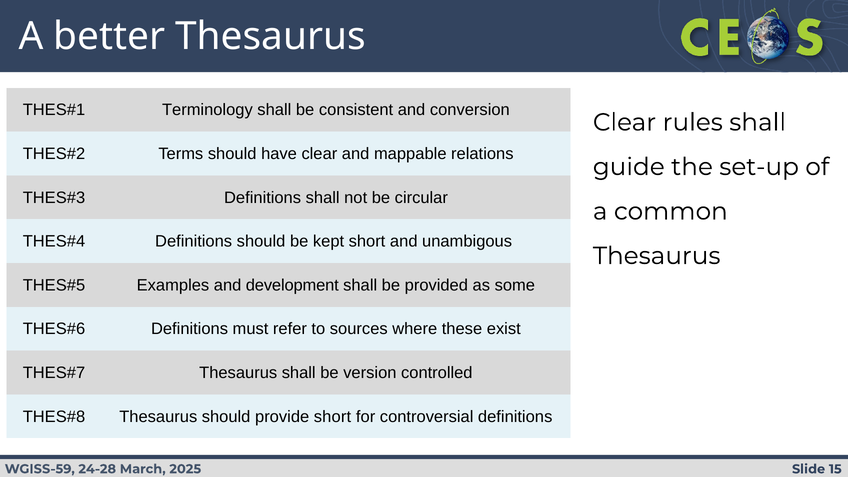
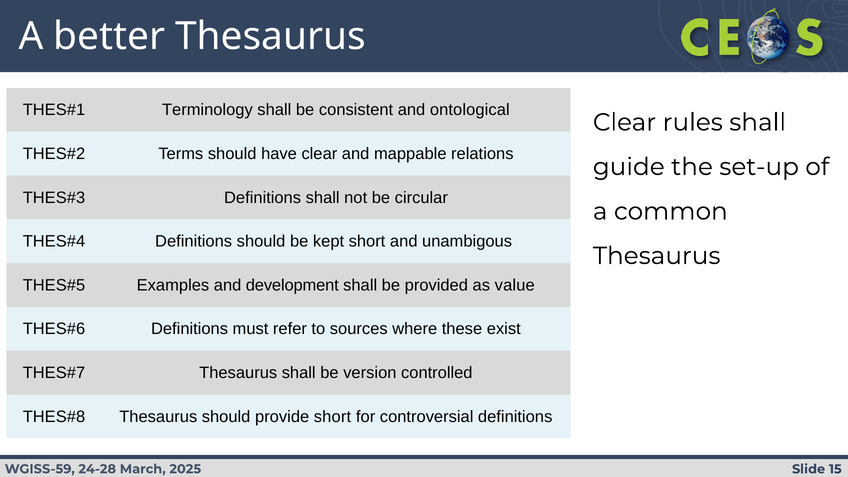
conversion: conversion -> ontological (470, 110)
some: some -> value (515, 285)
